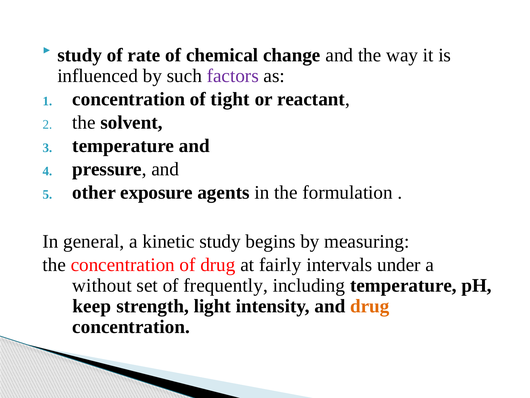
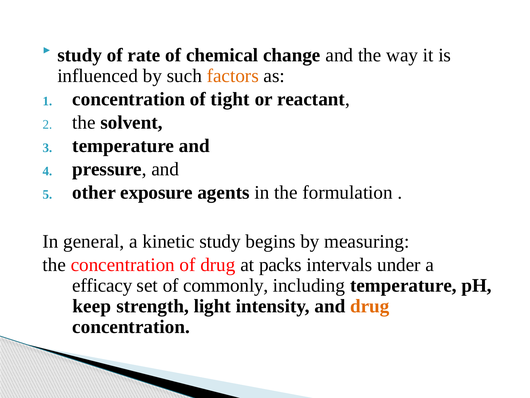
factors colour: purple -> orange (233, 76)
fairly: fairly -> packs (280, 264)
without: without -> efficacy (102, 285)
frequently: frequently -> commonly (226, 285)
